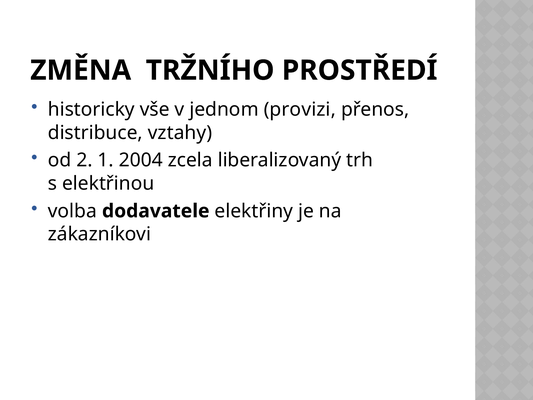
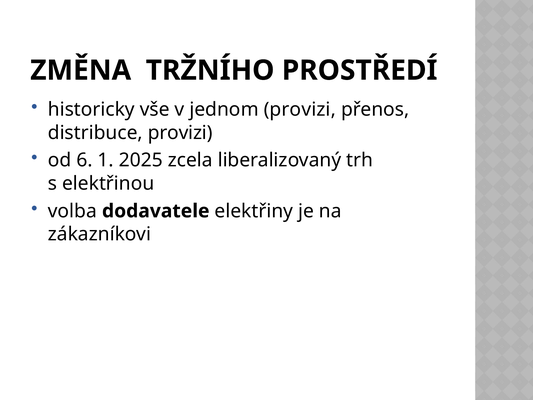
distribuce vztahy: vztahy -> provizi (180, 133)
2: 2 -> 6 (84, 160)
2004: 2004 -> 2025 (141, 160)
